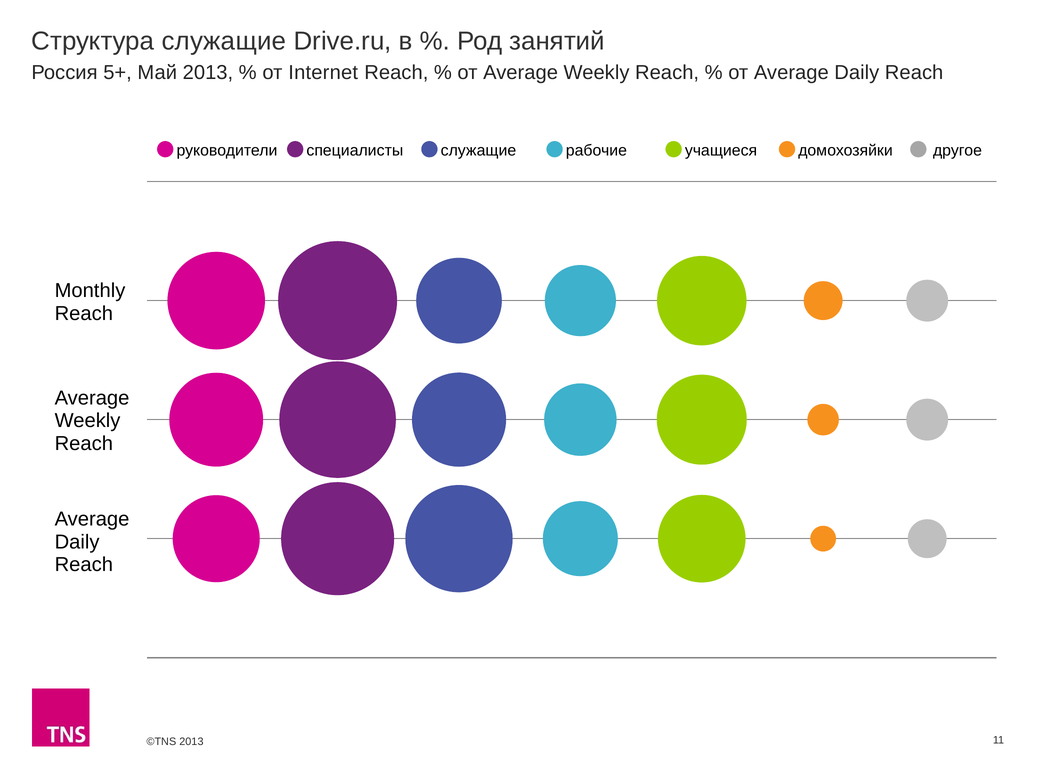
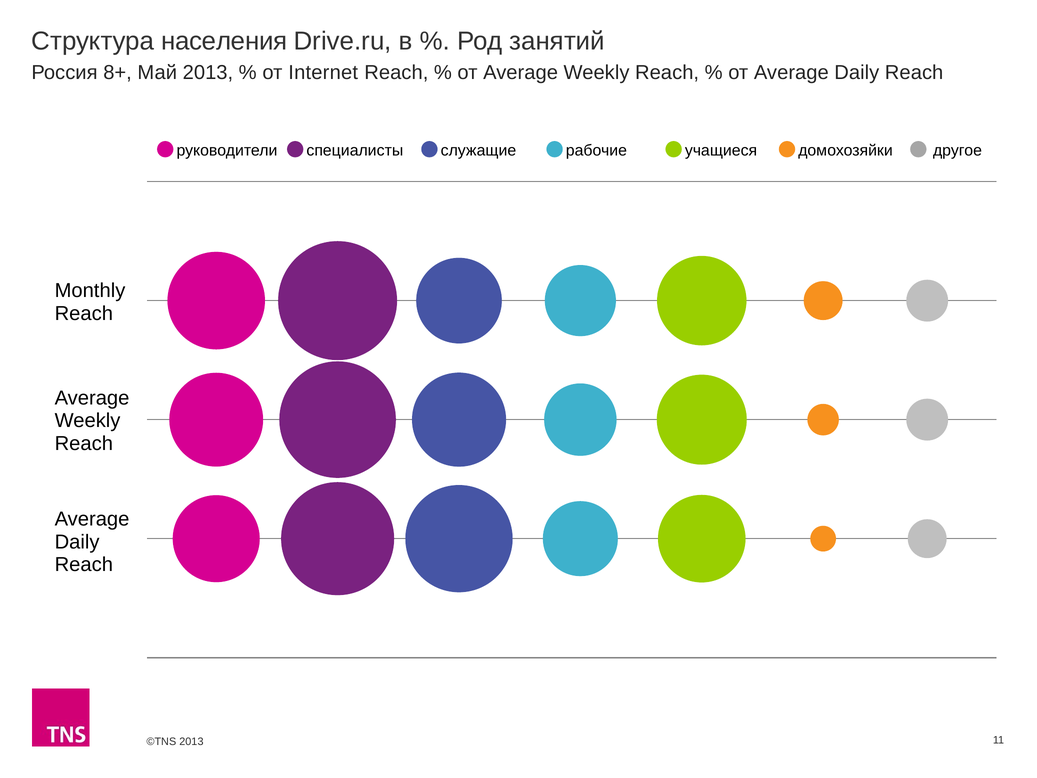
Структура служащие: служащие -> населения (224, 41)
5+: 5+ -> 8+ (118, 73)
